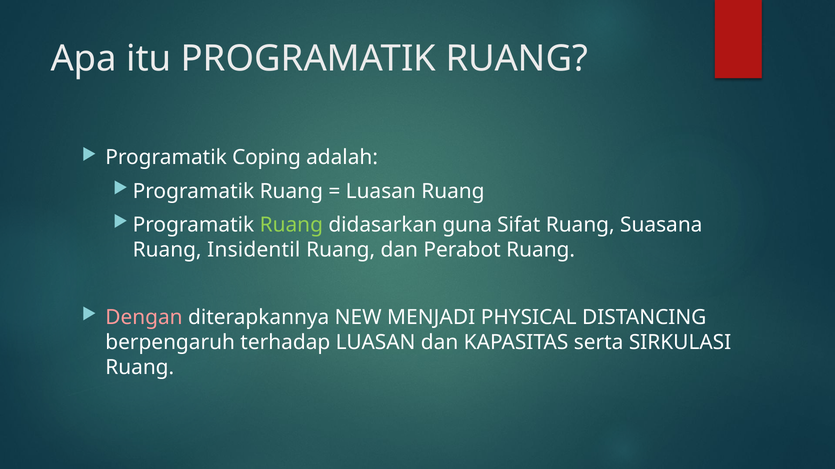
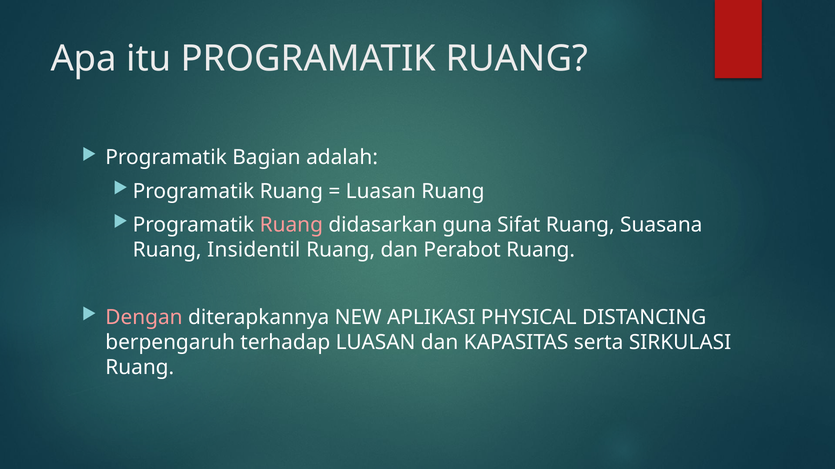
Coping: Coping -> Bagian (266, 158)
Ruang colour: light green -> pink (291, 225)
MENJADI: MENJADI -> APLIKASI (431, 318)
